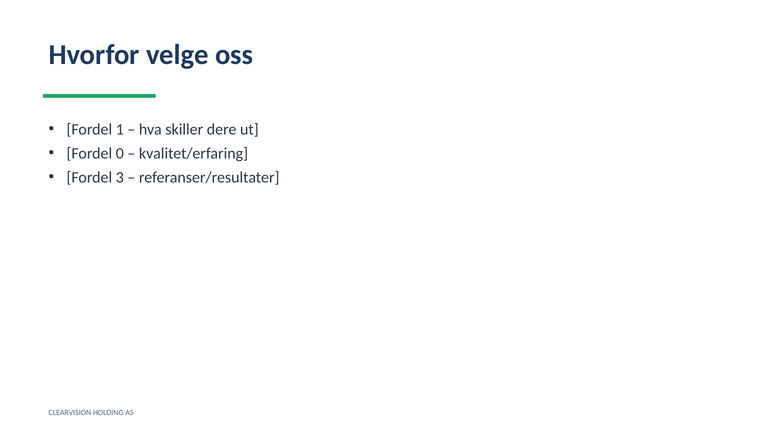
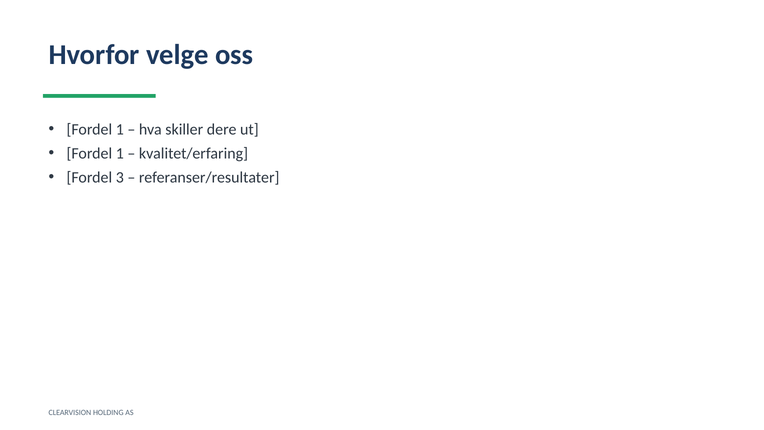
0: 0 -> 1 (120, 153)
